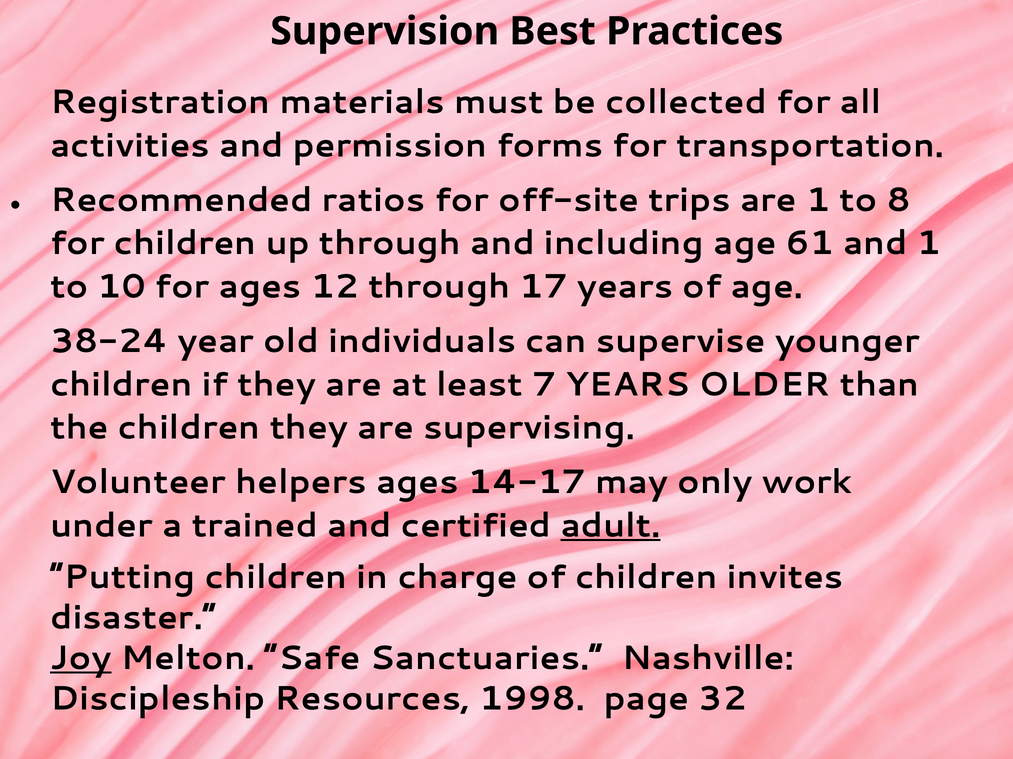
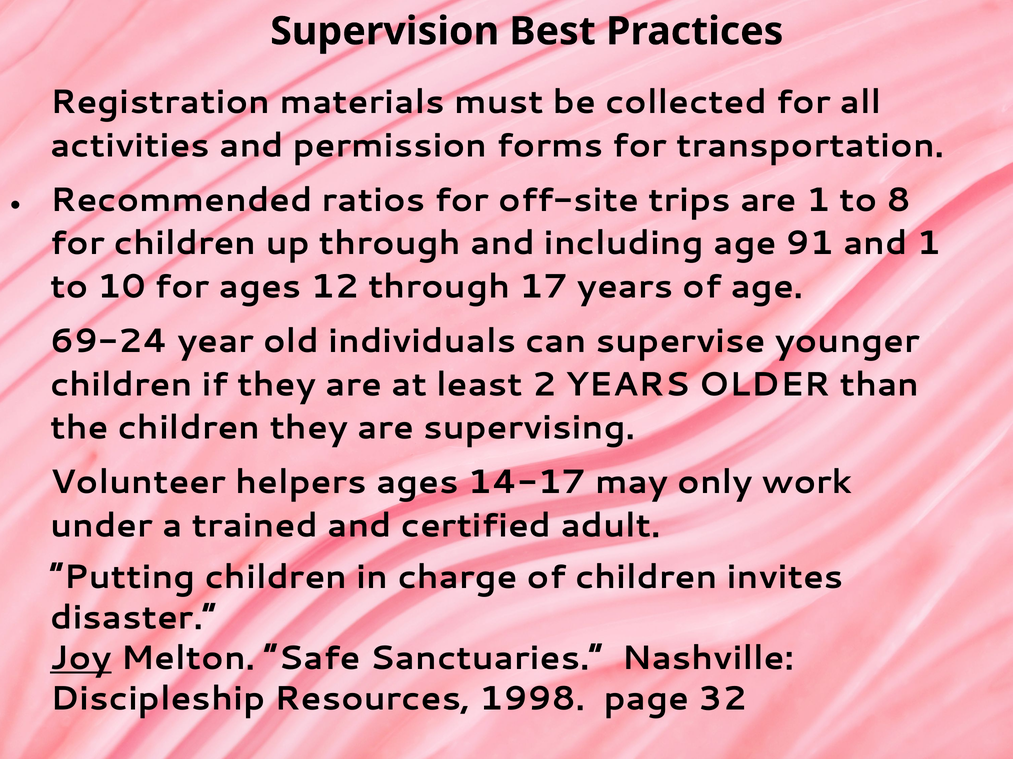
61: 61 -> 91 (810, 243)
38-24: 38-24 -> 69-24 (109, 341)
7: 7 -> 2 (544, 385)
adult underline: present -> none (611, 526)
